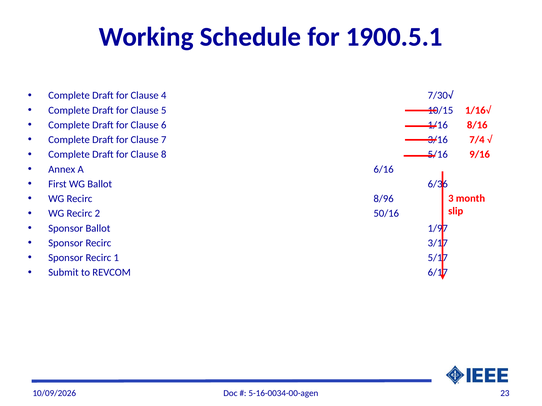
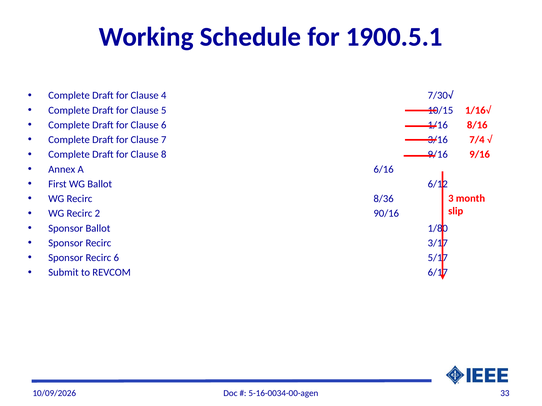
8 5/16: 5/16 -> 9/16 (438, 155)
6/36: 6/36 -> 6/12 (438, 184)
8/96: 8/96 -> 8/36 (384, 199)
50/16: 50/16 -> 90/16 (386, 214)
1/97: 1/97 -> 1/80 (438, 228)
Recirc 1: 1 -> 6 (116, 258)
23: 23 -> 33 (505, 394)
